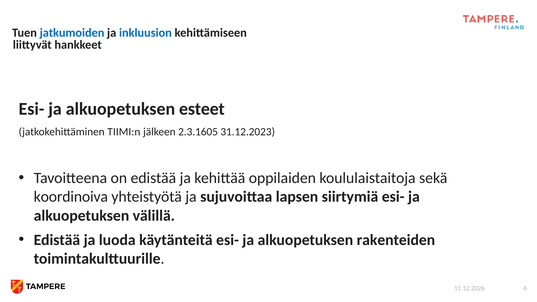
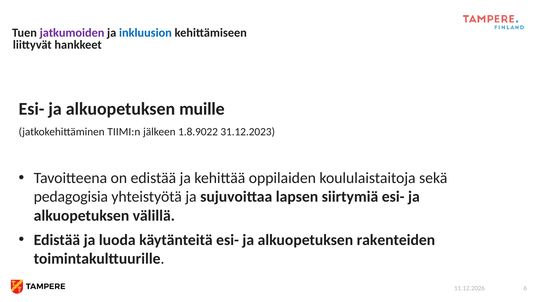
jatkumoiden colour: blue -> purple (72, 33)
esteet: esteet -> muille (202, 109)
2.3.1605: 2.3.1605 -> 1.8.9022 (198, 132)
koordinoiva: koordinoiva -> pedagogisia (71, 197)
